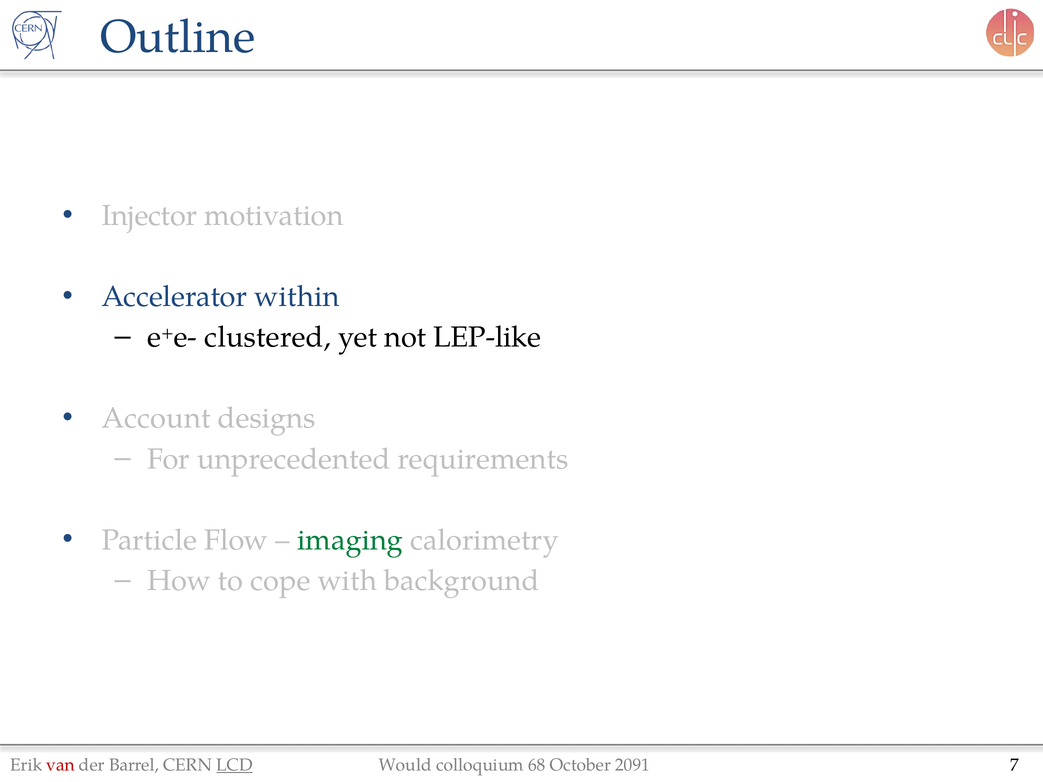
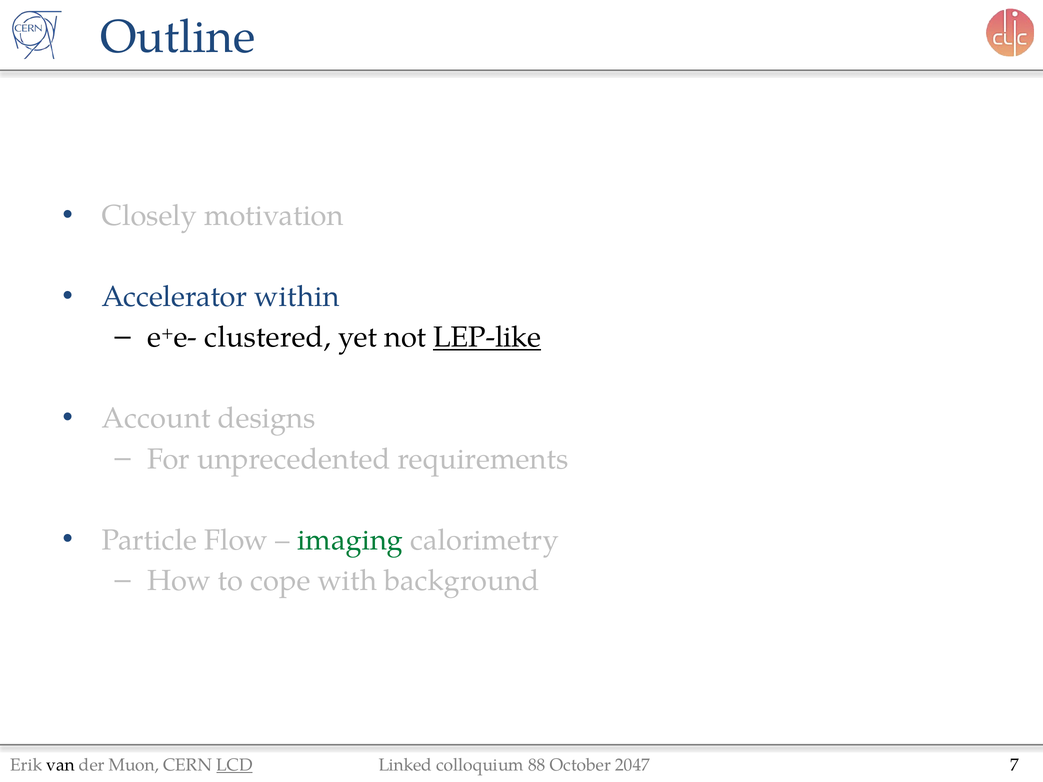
Injector: Injector -> Closely (149, 216)
LEP-like underline: none -> present (487, 337)
van colour: red -> black (61, 765)
Barrel: Barrel -> Muon (134, 765)
Would: Would -> Linked (405, 765)
68: 68 -> 88 (537, 765)
2091: 2091 -> 2047 (633, 765)
